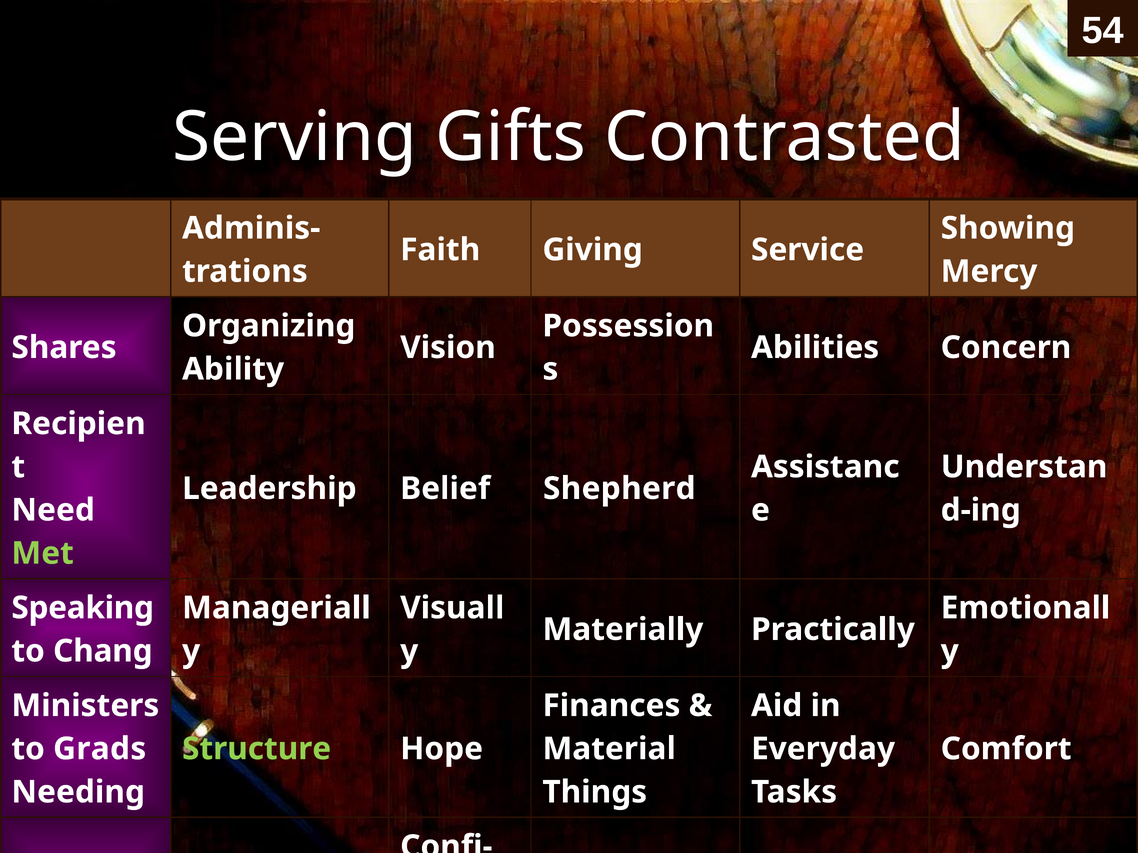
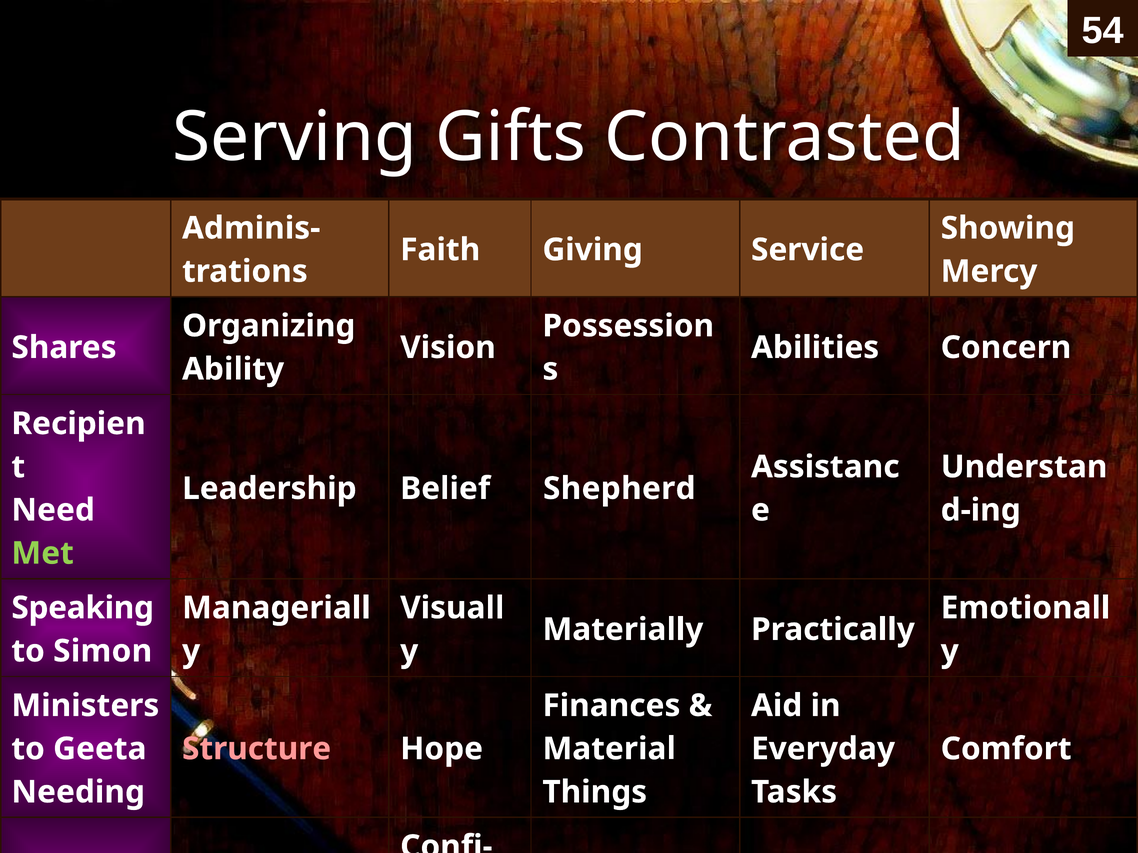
Chang: Chang -> Simon (103, 651)
Grads: Grads -> Geeta (100, 749)
Structure colour: light green -> pink (257, 749)
